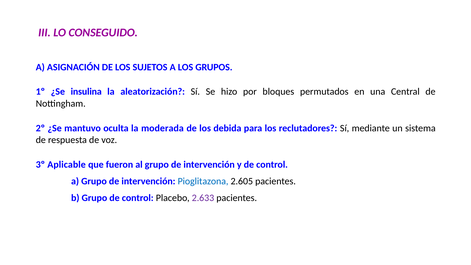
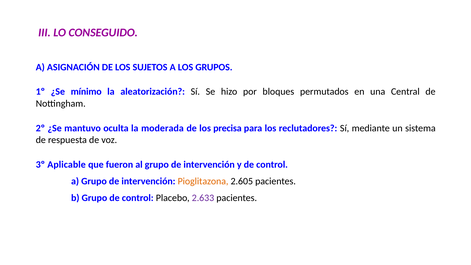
insulina: insulina -> mínimo (86, 92)
debida: debida -> precisa (227, 128)
Pioglitazona colour: blue -> orange (203, 181)
